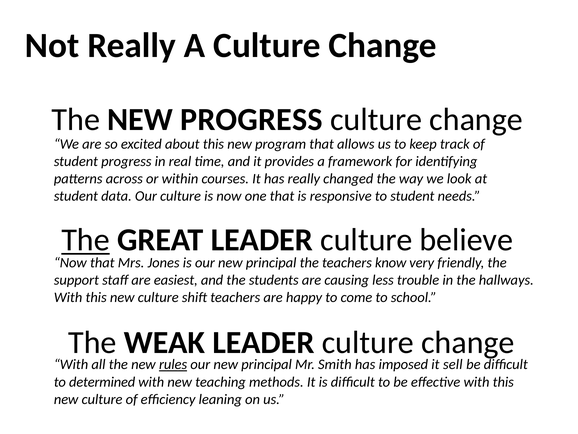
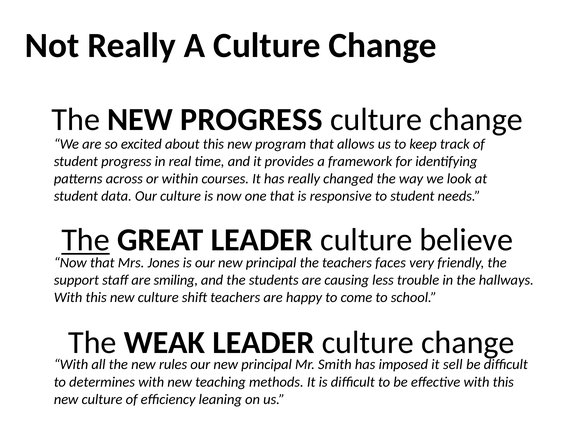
know: know -> faces (391, 262)
easiest: easiest -> smiling (176, 280)
rules underline: present -> none (173, 364)
determined: determined -> determines (102, 381)
